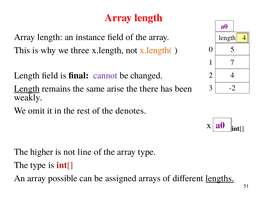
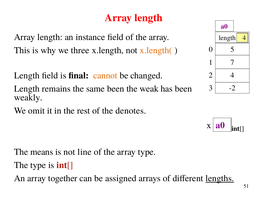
cannot colour: purple -> orange (105, 76)
Length underline: present -> none (27, 89)
same arise: arise -> been (116, 89)
there: there -> weak (149, 89)
higher: higher -> means (42, 152)
possible: possible -> together (63, 178)
